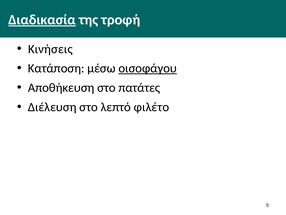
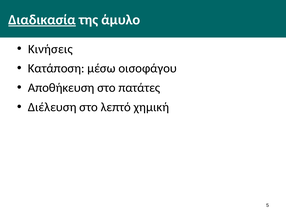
τροφή: τροφή -> άμυλο (121, 20)
οισοφάγου underline: present -> none (148, 68)
φιλέτο: φιλέτο -> χημική (151, 107)
